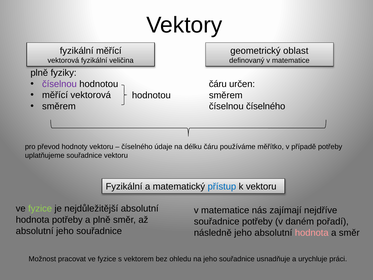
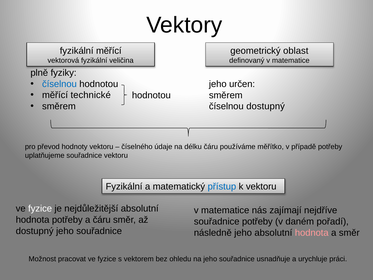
číselnou colour: purple -> blue (59, 84)
čáru: čáru -> jeho (218, 84)
vektorová: vektorová -> technické (91, 95)
číselnou číselného: číselného -> dostupný (266, 106)
fyzice colour: light green -> white (40, 208)
a plně: plně -> čáru (102, 220)
absolutní: absolutní -> dostupný (35, 231)
